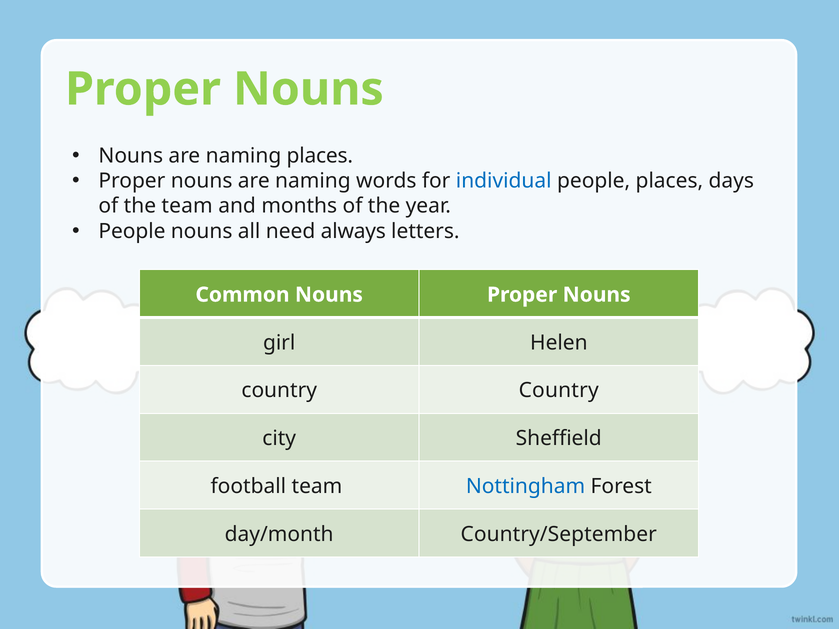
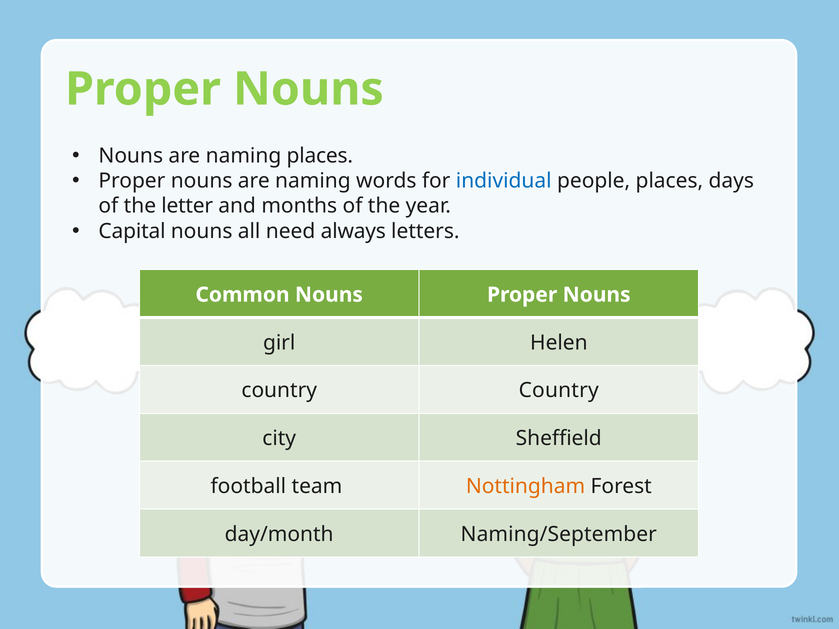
the team: team -> letter (187, 206)
People: People -> Capital (132, 231)
Nottingham colour: blue -> orange (525, 486)
Country/September: Country/September -> Naming/September (559, 534)
